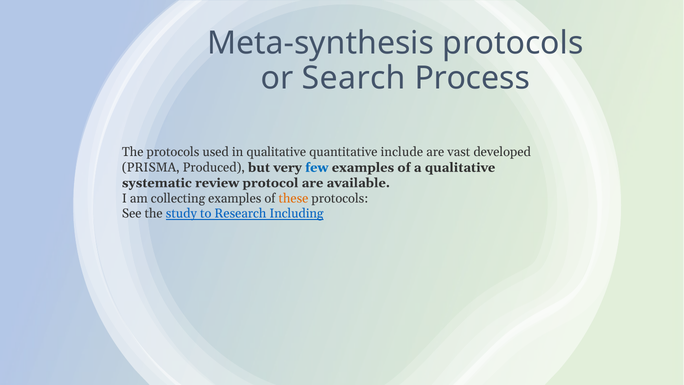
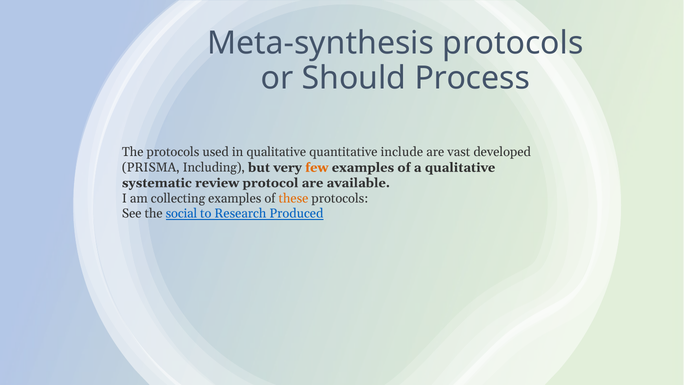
Search: Search -> Should (354, 78)
Produced: Produced -> Including (214, 167)
few colour: blue -> orange (317, 167)
study: study -> social (181, 214)
Including: Including -> Produced (296, 214)
